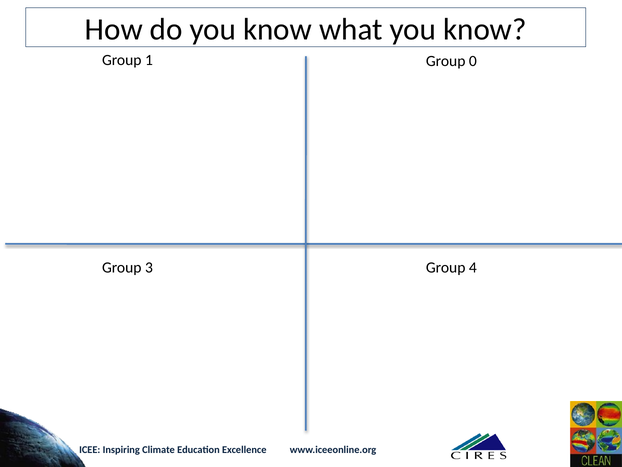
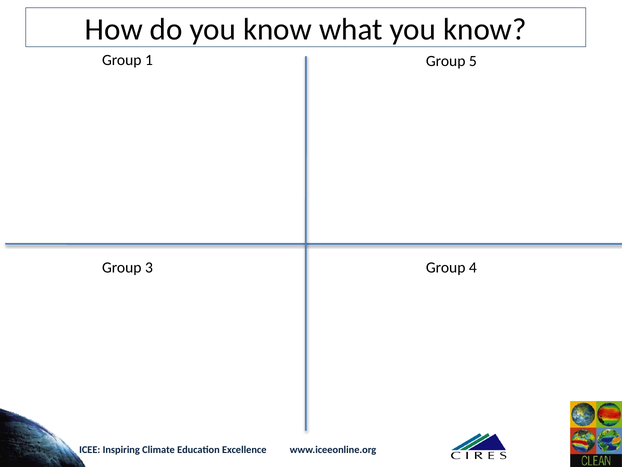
0: 0 -> 5 (473, 61)
